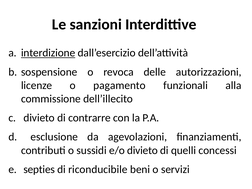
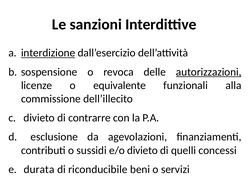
autorizzazioni underline: none -> present (209, 72)
pagamento: pagamento -> equivalente (120, 85)
septies: septies -> durata (39, 169)
